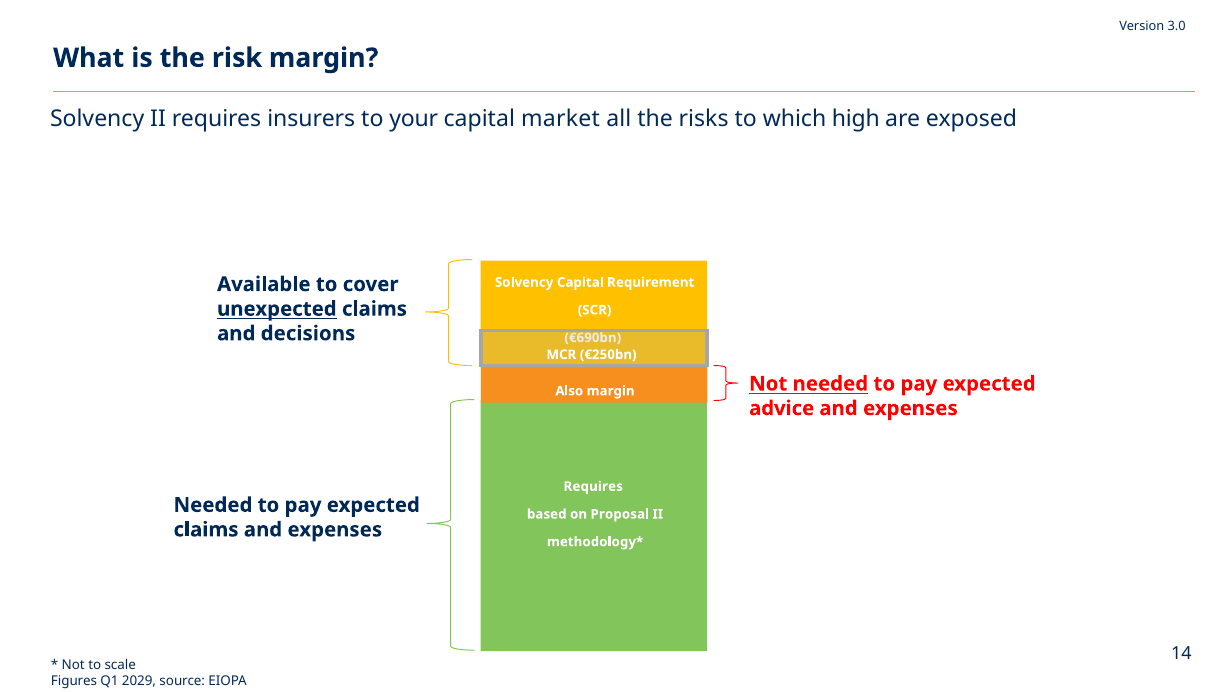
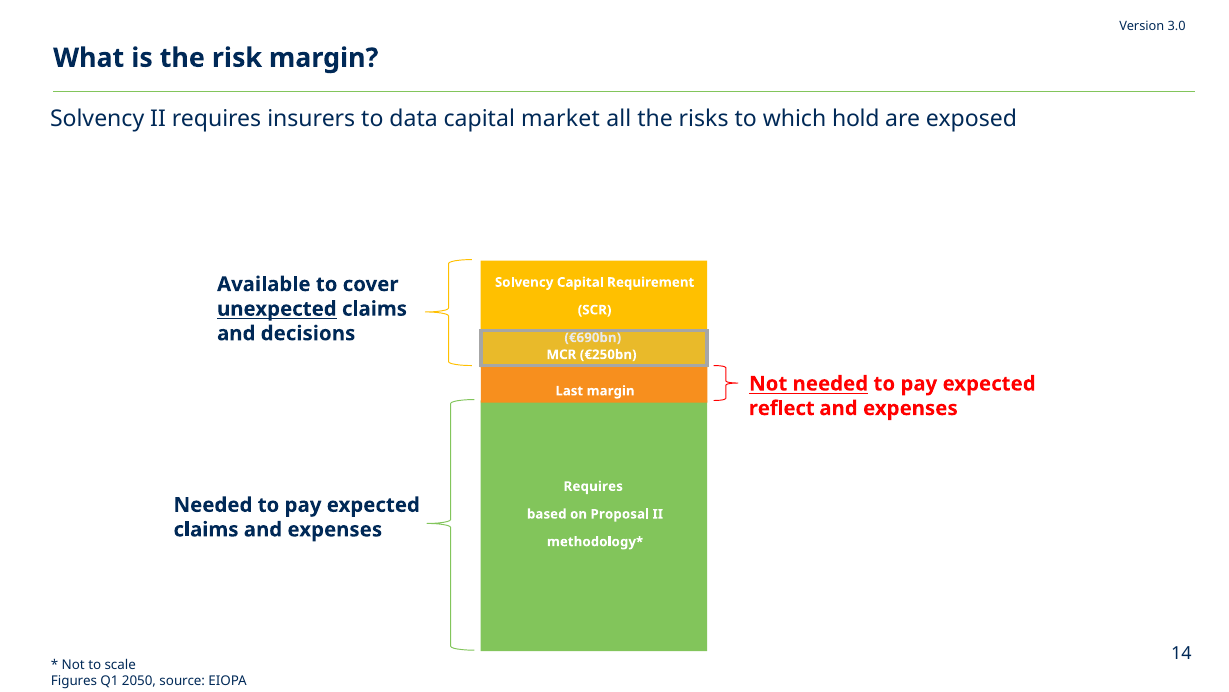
your: your -> data (414, 119)
high: high -> hold (856, 119)
Also: Also -> Last (569, 391)
advice: advice -> reflect (782, 408)
2029: 2029 -> 2050 (139, 680)
